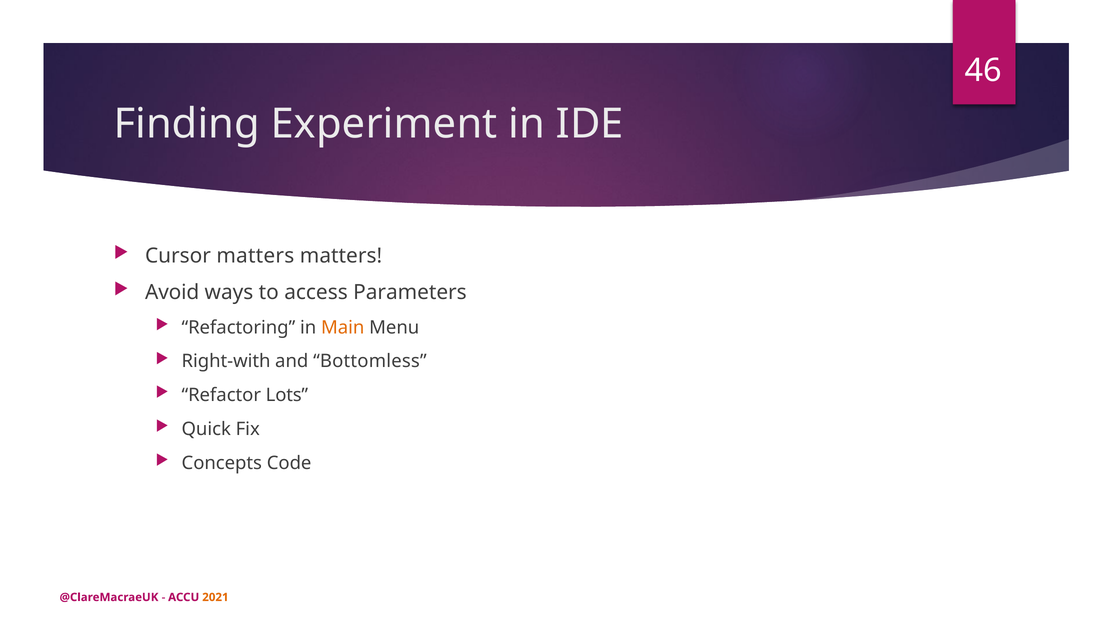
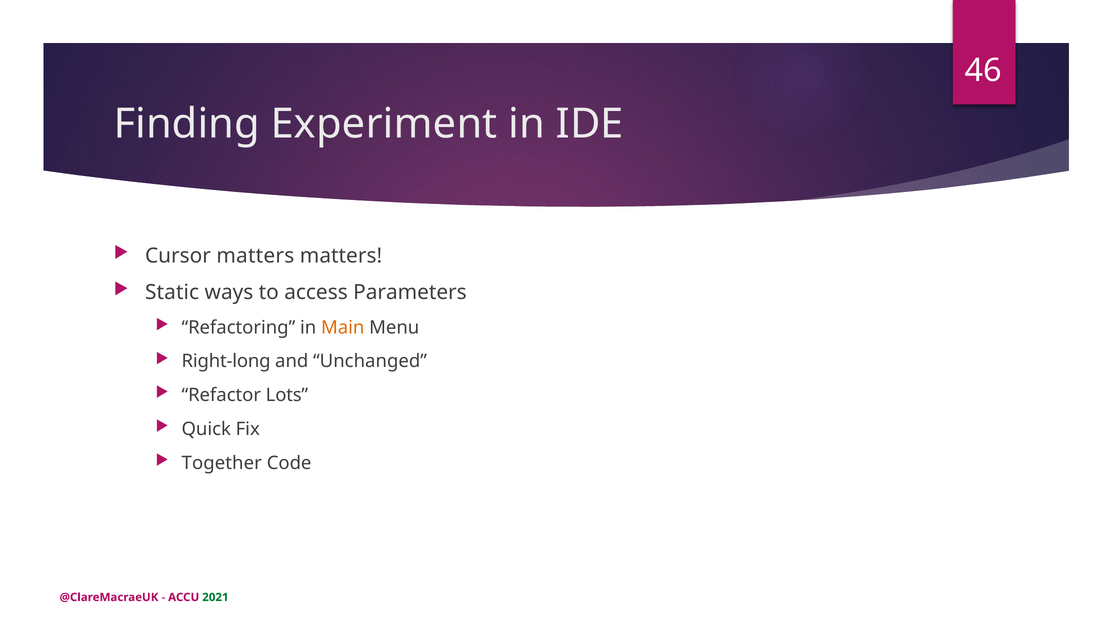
Avoid: Avoid -> Static (172, 292)
Right-with: Right-with -> Right-long (226, 361)
Bottomless: Bottomless -> Unchanged (370, 361)
Concepts: Concepts -> Together (222, 463)
2021 colour: orange -> green (215, 597)
